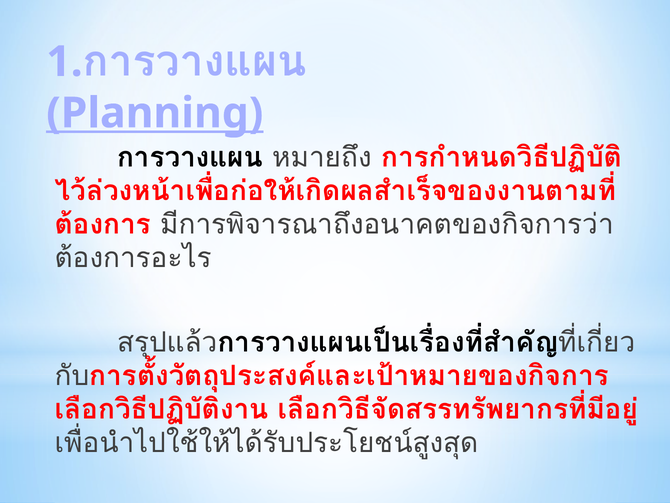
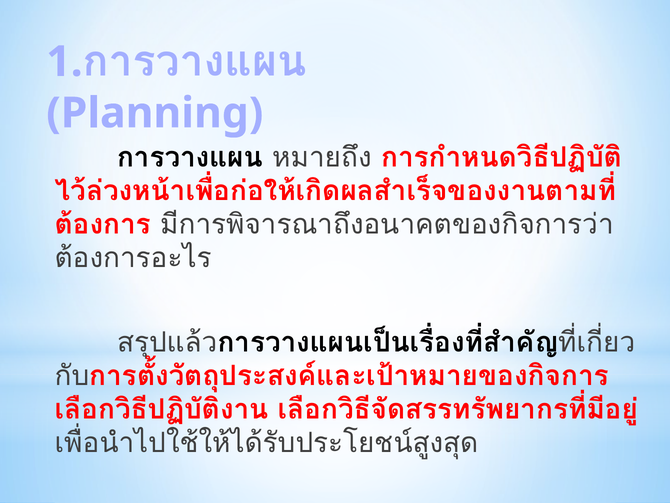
Planning underline: present -> none (155, 113)
